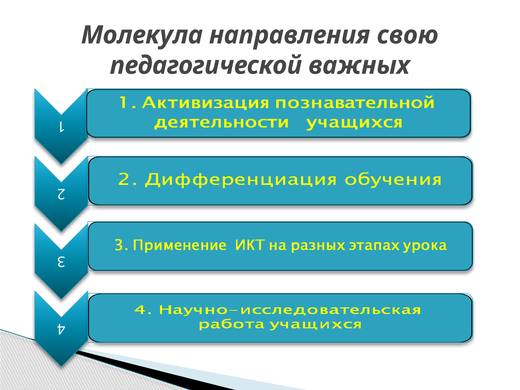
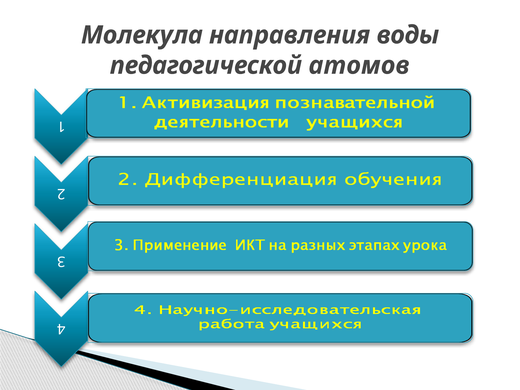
свою: свою -> воды (408, 35)
важных: важных -> атомов (359, 65)
